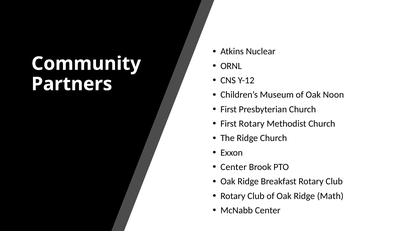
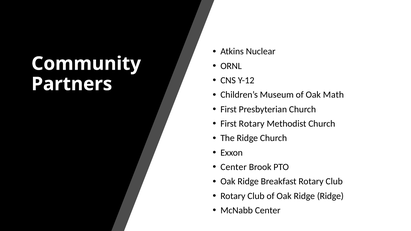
Noon: Noon -> Math (333, 95)
Ridge Math: Math -> Ridge (330, 196)
